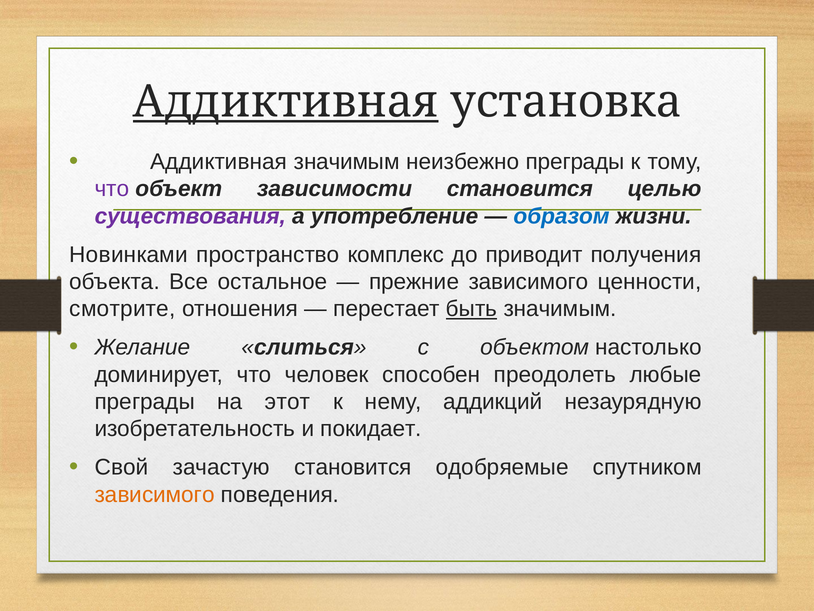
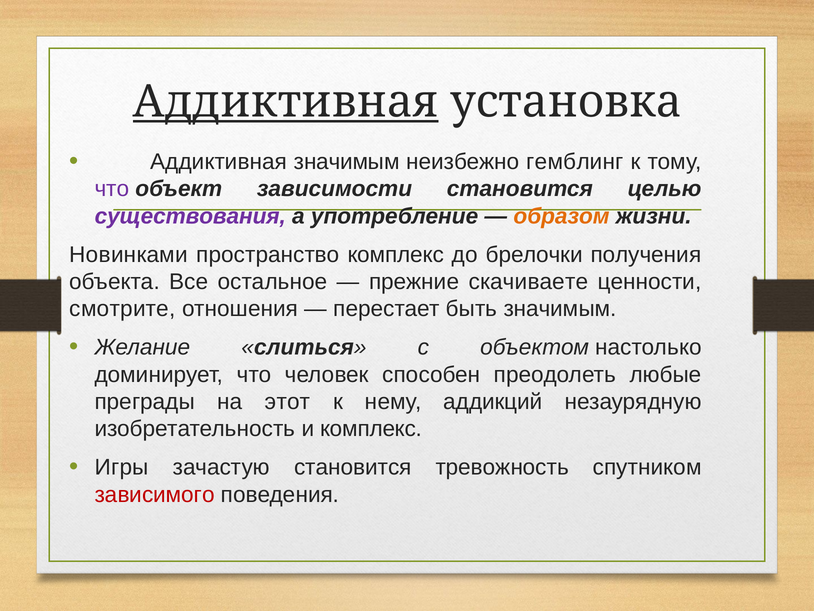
неизбежно преграды: преграды -> гемблинг (575, 162)
образом colour: blue -> orange (562, 216)
приводит: приводит -> брелочки (534, 254)
прежние зависимого: зависимого -> скачиваете (528, 282)
быть underline: present -> none (471, 309)
и покидает: покидает -> комплекс (371, 429)
Свой: Свой -> Игры (122, 467)
одобряемые: одобряемые -> тревожность (502, 467)
зависимого colour: orange -> red (155, 494)
